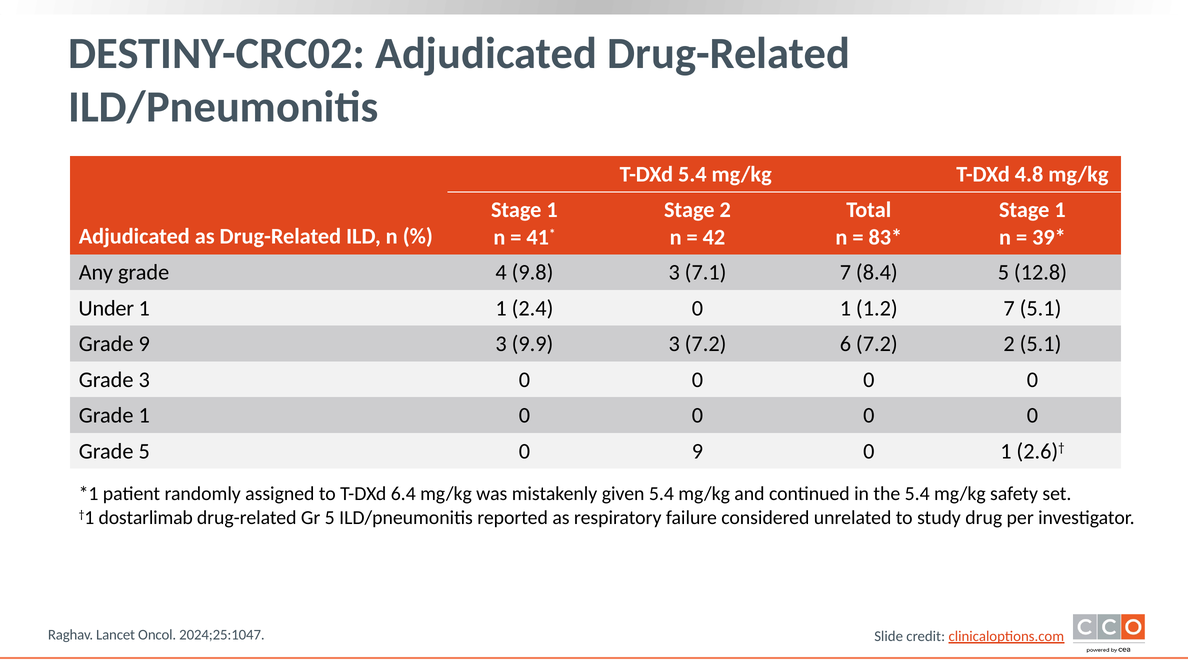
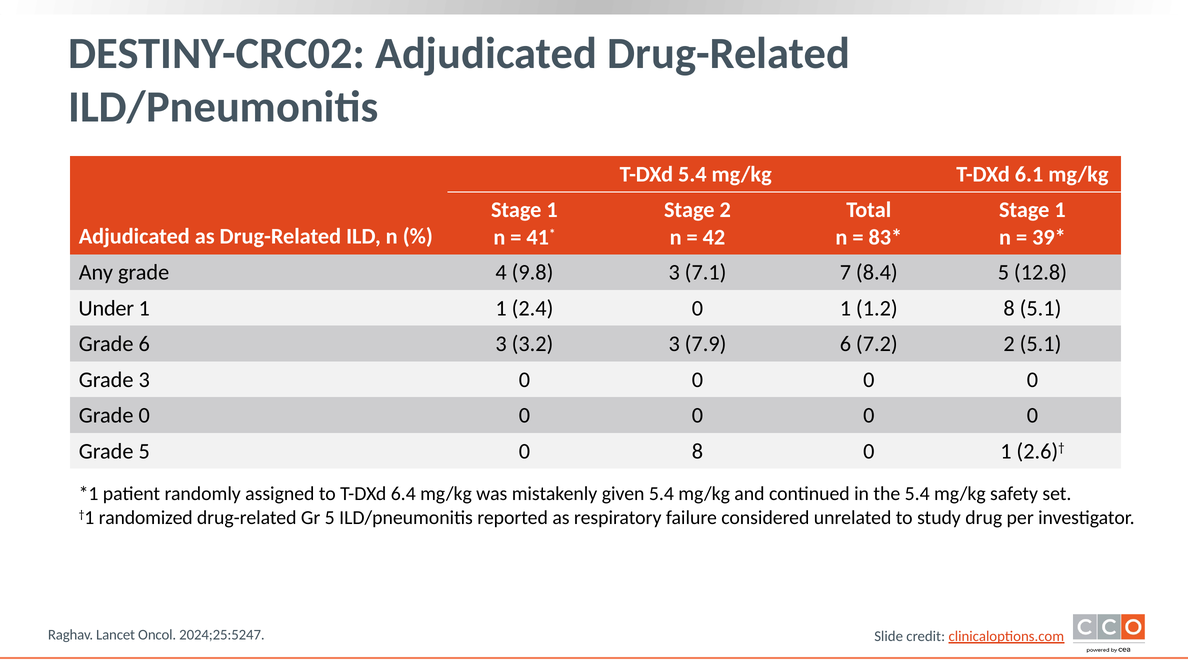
4.8: 4.8 -> 6.1 (1029, 174)
1.2 7: 7 -> 8 (1009, 308)
Grade 9: 9 -> 6 (144, 344)
9.9: 9.9 -> 3.2 (532, 344)
3 7.2: 7.2 -> 7.9 (706, 344)
Grade 1: 1 -> 0 (144, 415)
0 9: 9 -> 8 (697, 451)
dostarlimab: dostarlimab -> randomized (146, 517)
2024;25:1047: 2024;25:1047 -> 2024;25:5247 (222, 634)
